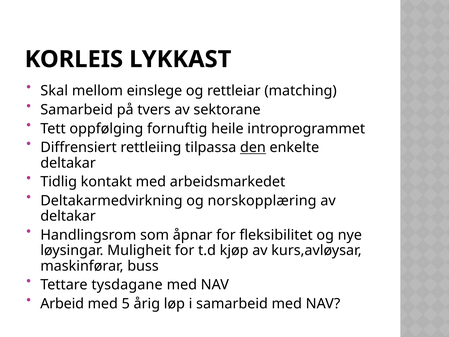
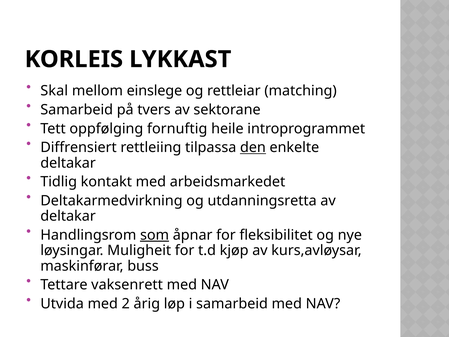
norskopplæring: norskopplæring -> utdanningsretta (262, 201)
som underline: none -> present (155, 235)
tysdagane: tysdagane -> vaksenrett (127, 285)
Arbeid: Arbeid -> Utvida (62, 304)
5: 5 -> 2 (126, 304)
